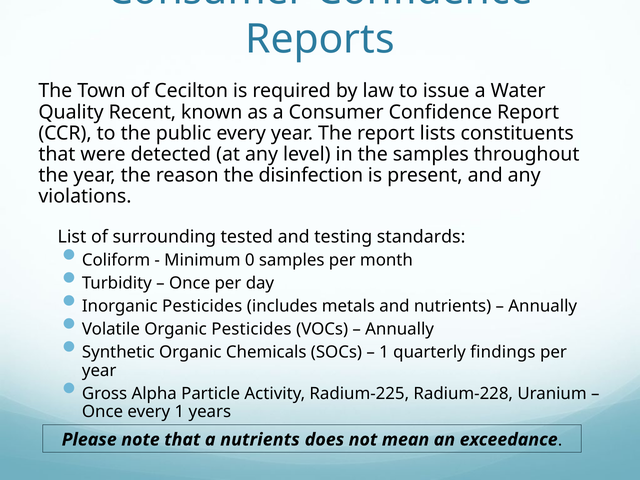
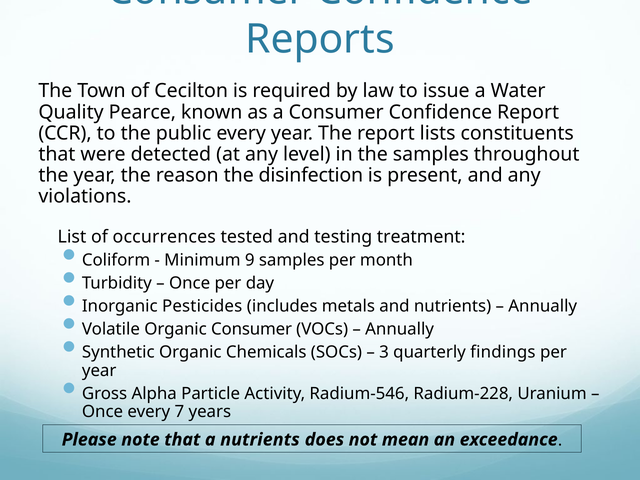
Recent: Recent -> Pearce (142, 112)
surrounding: surrounding -> occurrences (164, 237)
standards: standards -> treatment (421, 237)
0: 0 -> 9 (250, 260)
Organic Pesticides: Pesticides -> Consumer (252, 329)
1: 1 -> 3 (384, 352)
Radium-225: Radium-225 -> Radium-546 (359, 393)
every 1: 1 -> 7 (179, 412)
